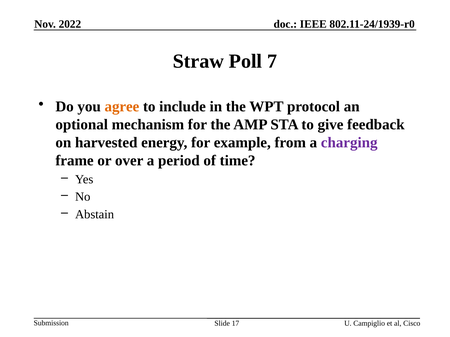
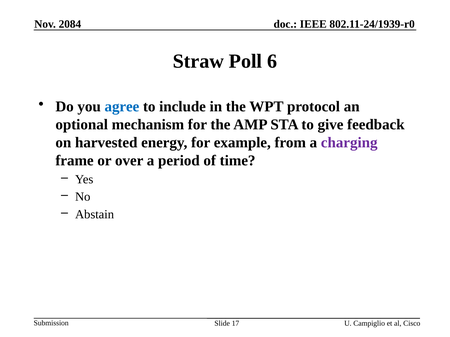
2022: 2022 -> 2084 (70, 24)
7: 7 -> 6 (272, 61)
agree colour: orange -> blue (122, 107)
